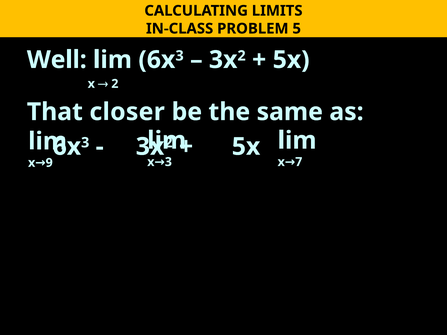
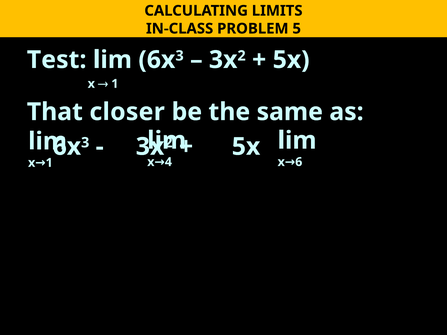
Well: Well -> Test (57, 60)
2: 2 -> 1 (115, 84)
3: 3 -> 4 (168, 162)
7: 7 -> 6 (299, 162)
x 9: 9 -> 1 (49, 163)
